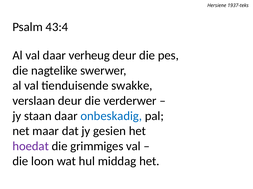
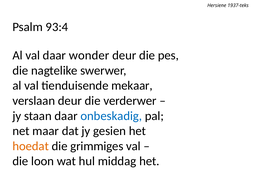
43:4: 43:4 -> 93:4 (57, 27)
verheug: verheug -> wonder (89, 56)
swakke: swakke -> mekaar (132, 86)
hoedat colour: purple -> orange (31, 147)
